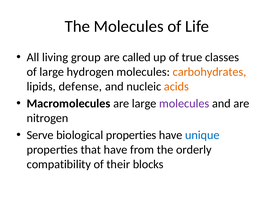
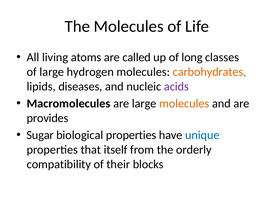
group: group -> atoms (86, 57)
true: true -> long (192, 57)
defense: defense -> diseases (80, 87)
acids colour: orange -> purple (176, 87)
molecules colour: purple -> orange (184, 104)
nitrogen: nitrogen -> provides (48, 118)
Serve: Serve -> Sugar (40, 135)
that have: have -> itself (116, 150)
